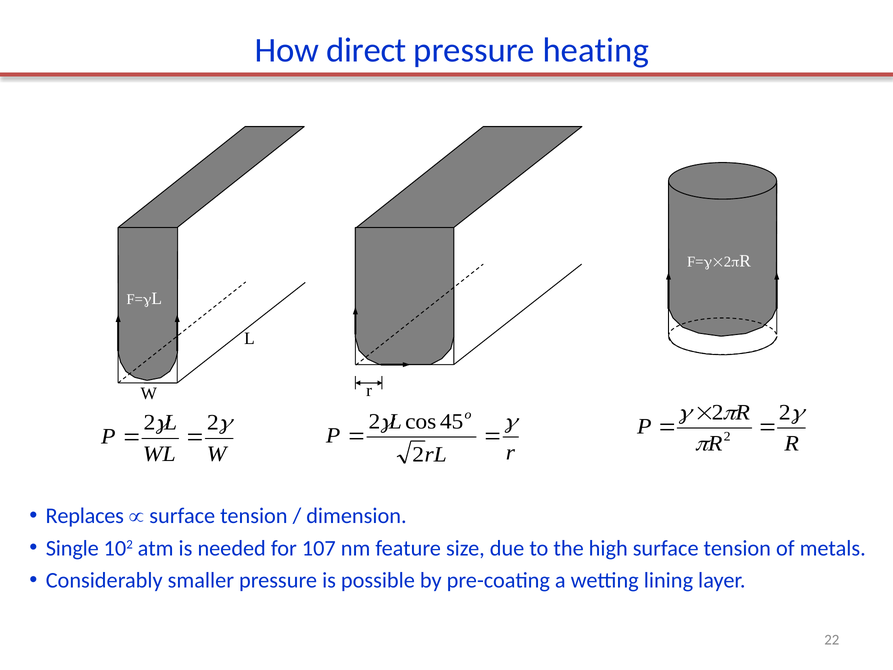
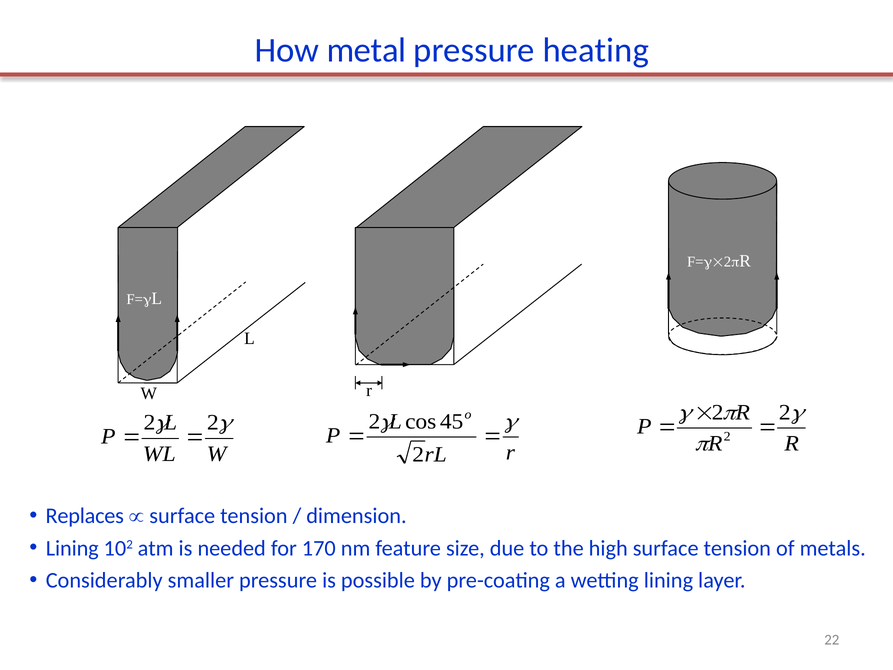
direct: direct -> metal (366, 50)
Single: Single -> Lining (72, 548)
107: 107 -> 170 (319, 548)
